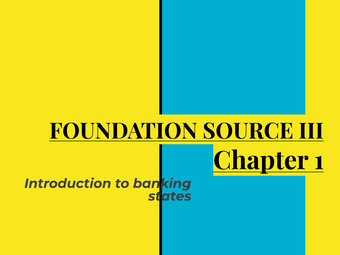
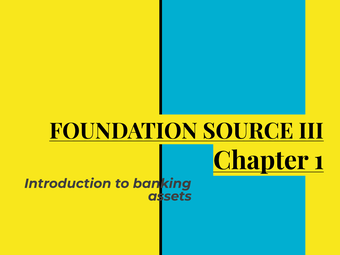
states: states -> assets (170, 196)
